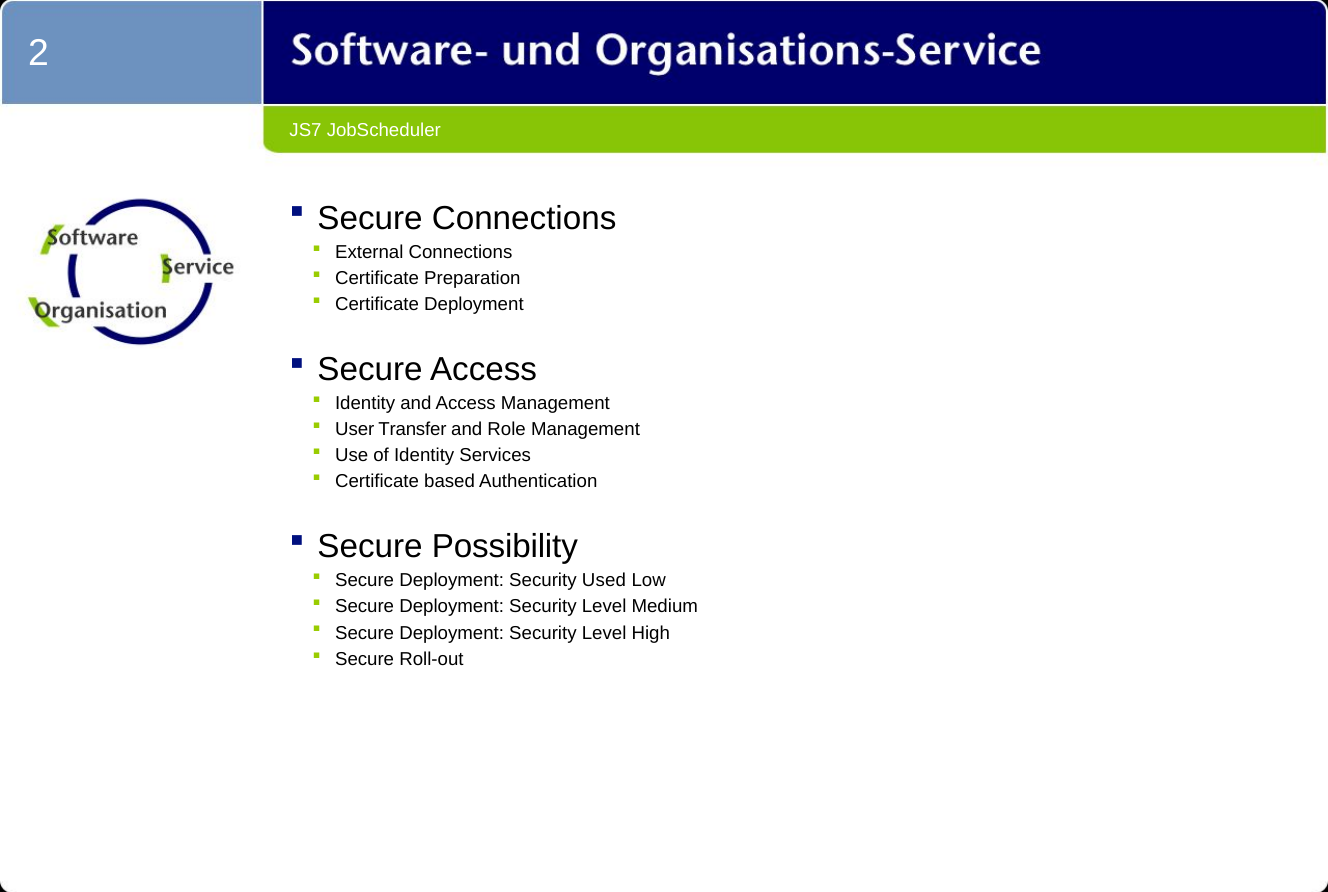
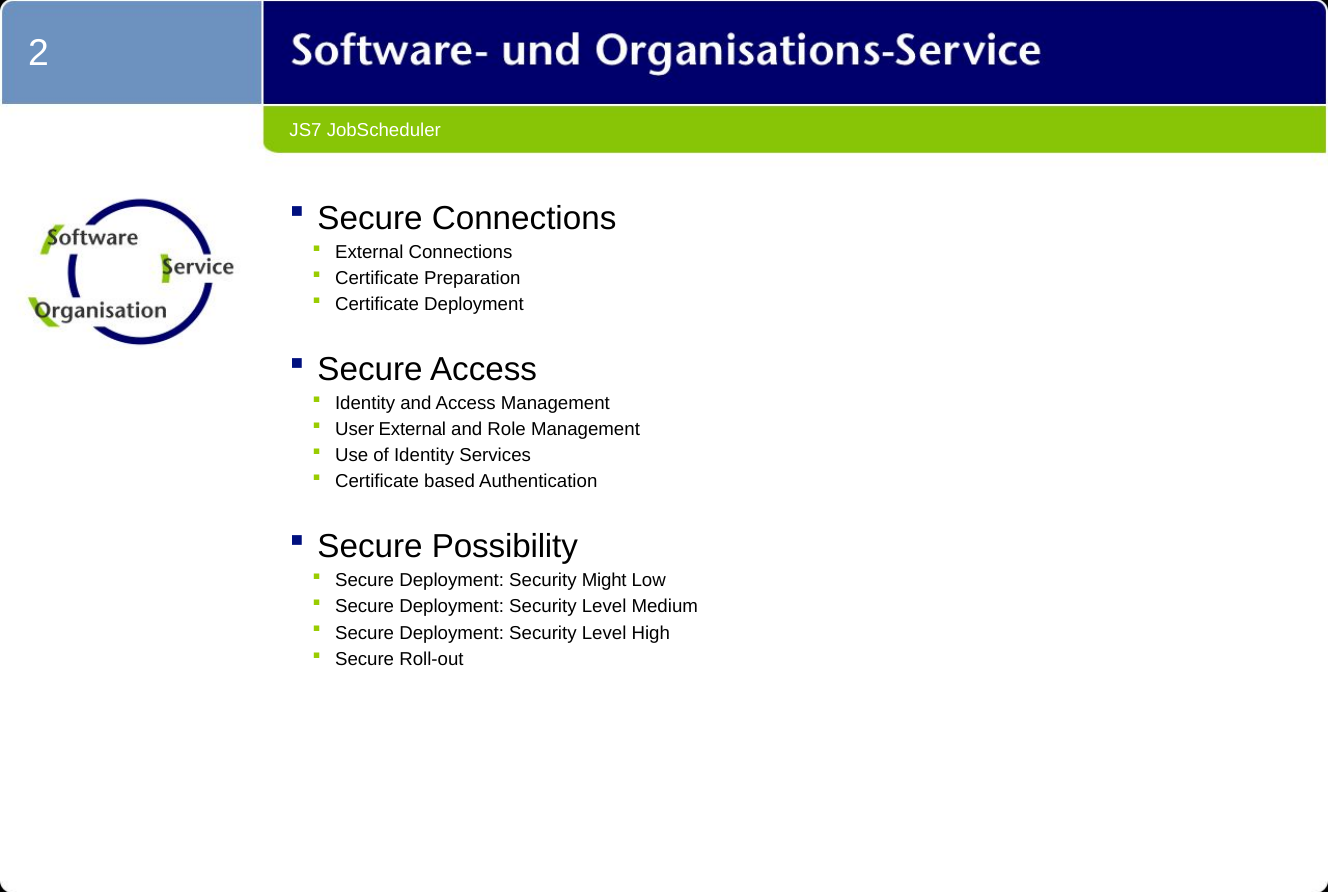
User Transfer: Transfer -> External (412, 429)
Used: Used -> Might (604, 580)
